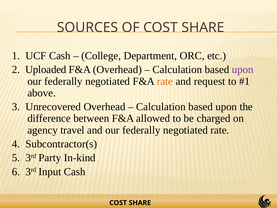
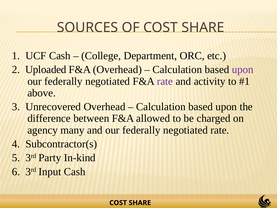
rate colour: orange -> purple (165, 81)
request: request -> activity (210, 81)
travel: travel -> many (72, 130)
